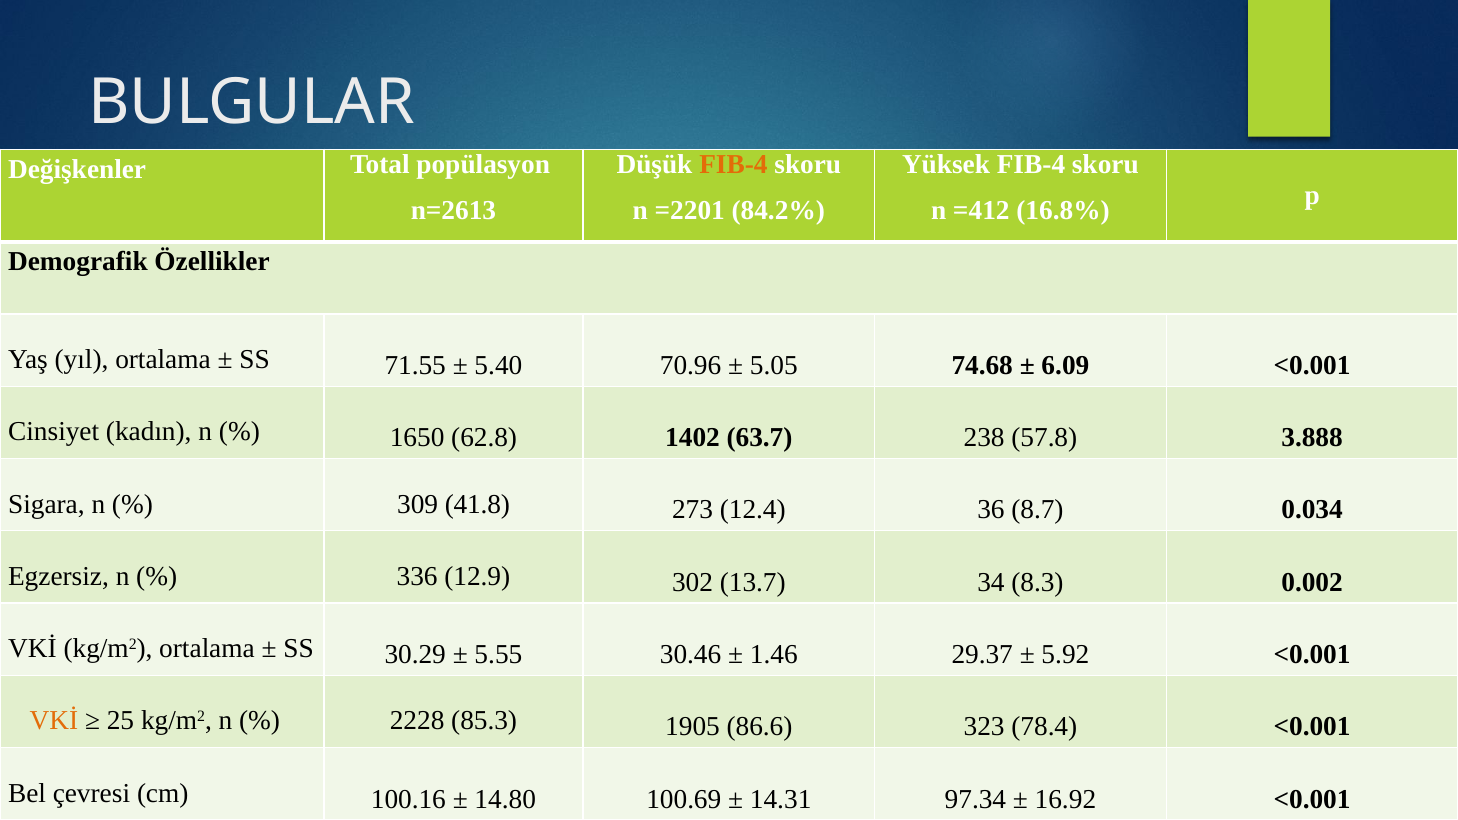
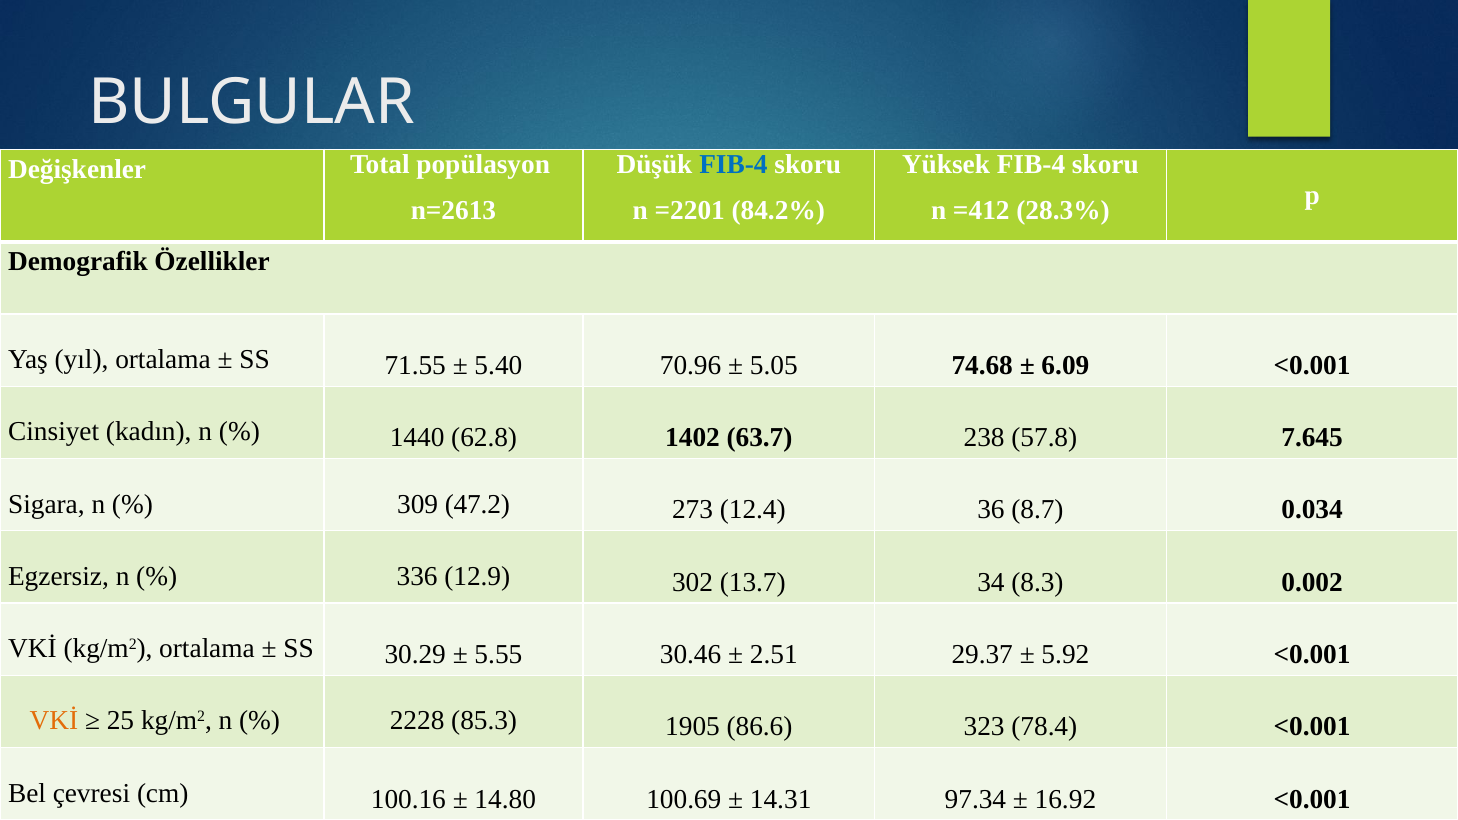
FIB-4 colour: orange -> blue (733, 165)
16.8%: 16.8% -> 28.3% (1063, 210)
1650: 1650 -> 1440 (417, 438)
3.888: 3.888 -> 7.645 (1312, 438)
41.8: 41.8 -> 47.2 (477, 504)
1.46: 1.46 -> 2.51 (774, 655)
